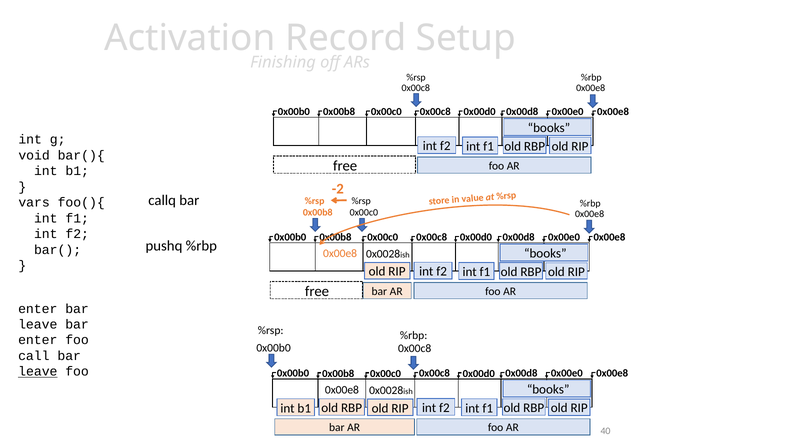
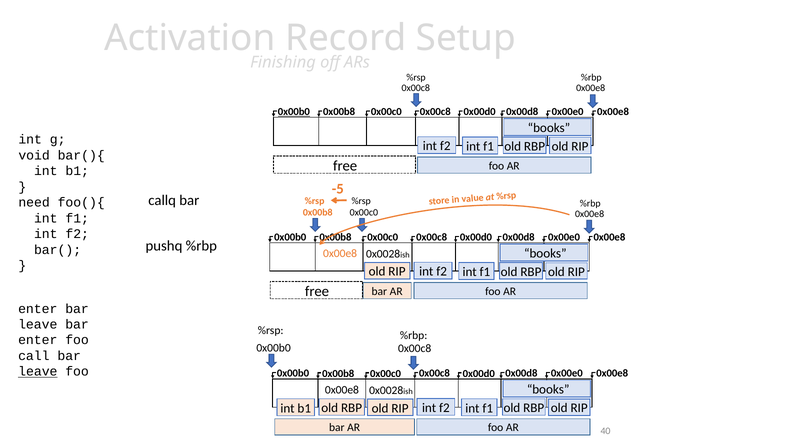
0x00b0 underline: none -> present (294, 112)
-2: -2 -> -5 (338, 189)
vars: vars -> need (34, 203)
